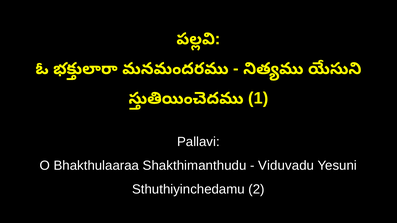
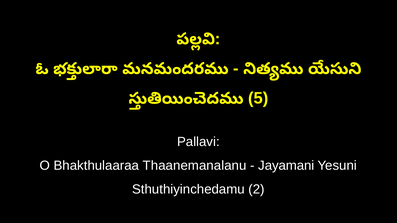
1: 1 -> 5 (258, 98)
Shakthimanthudu: Shakthimanthudu -> Thaanemanalanu (195, 166)
Viduvadu: Viduvadu -> Jayamani (286, 166)
